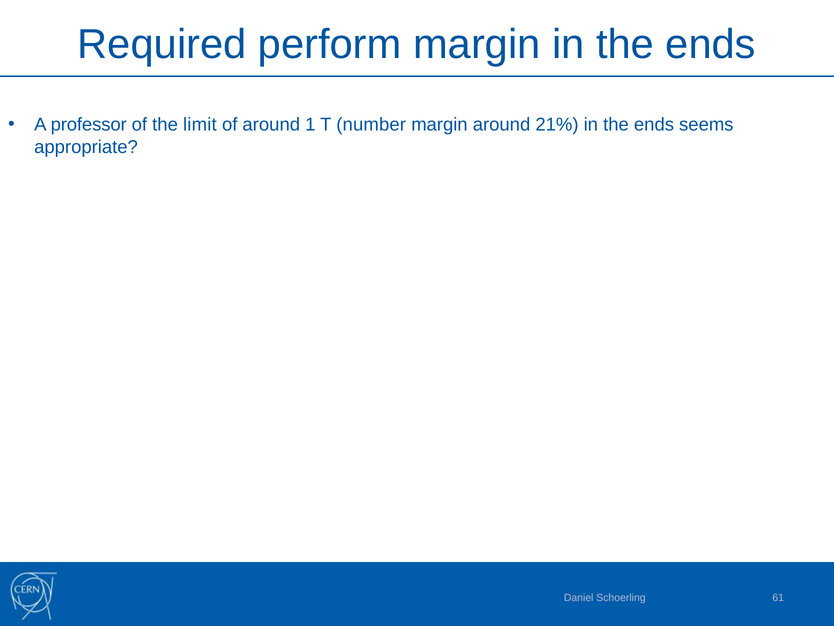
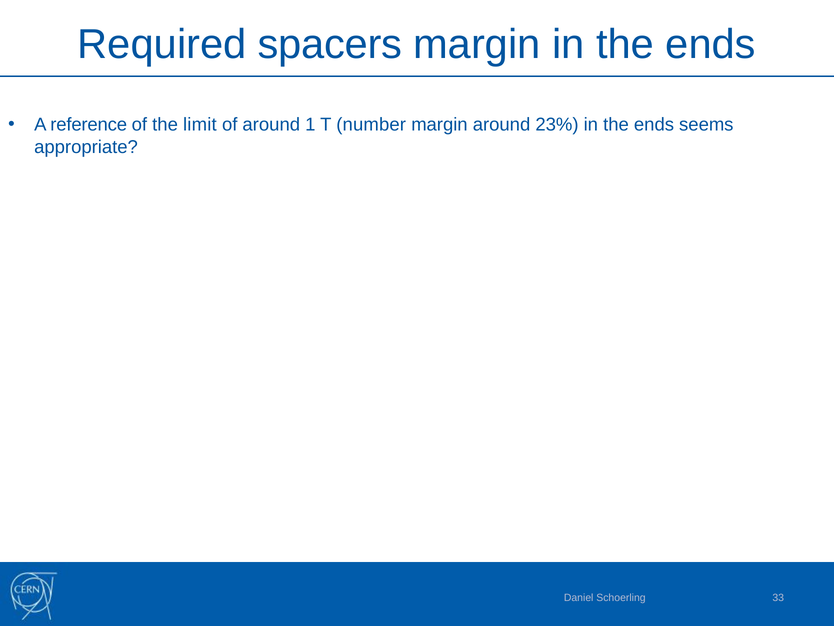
perform: perform -> spacers (330, 45)
professor: professor -> reference (89, 125)
21%: 21% -> 23% (557, 125)
61: 61 -> 33 (778, 597)
